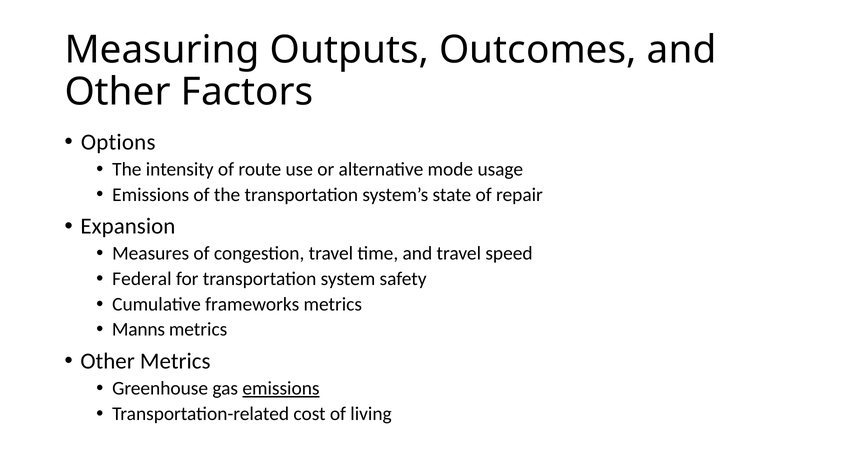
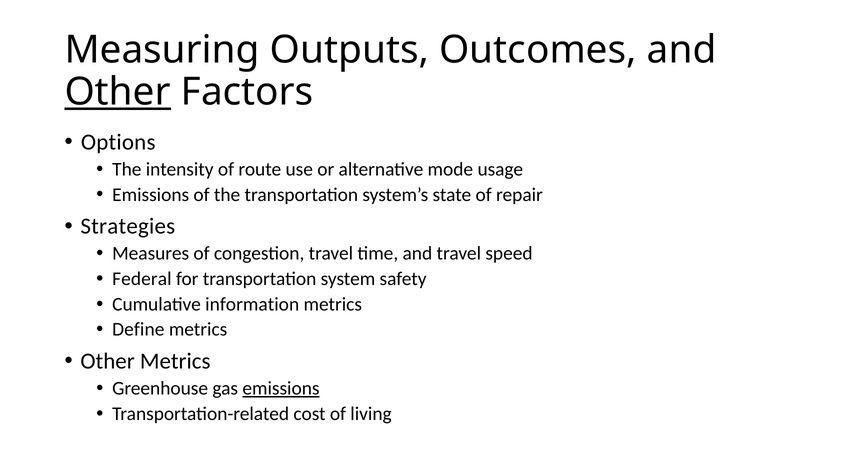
Other underline: none -> present (118, 92)
Expansion: Expansion -> Strategies (128, 227)
frameworks: frameworks -> information (252, 305)
Manns: Manns -> Define (138, 330)
